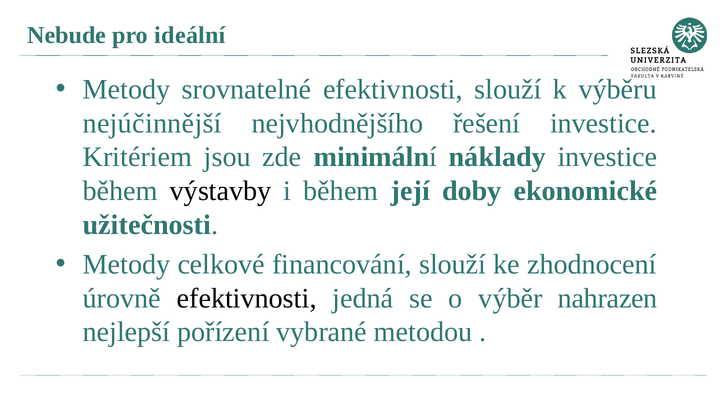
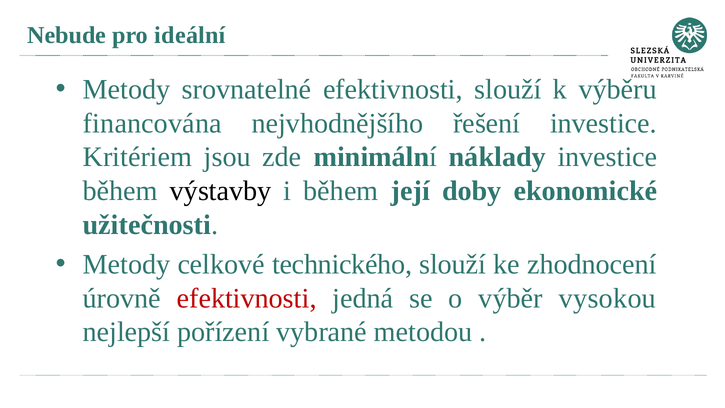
nejúčinnější: nejúčinnější -> financována (152, 123)
financování: financování -> technického (342, 264)
efektivnosti colour: black -> red (247, 298)
nahrazen: nahrazen -> vysokou (607, 298)
